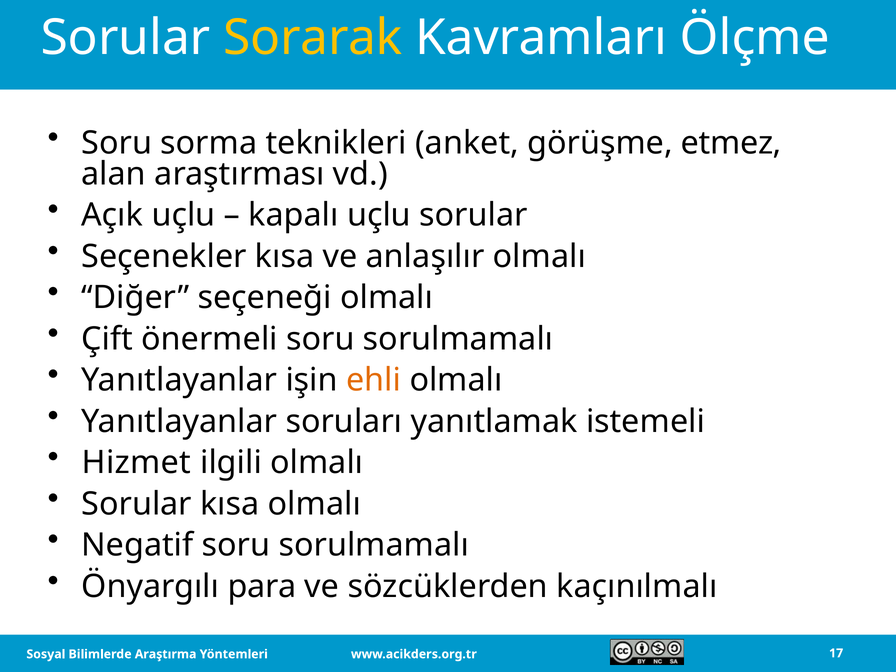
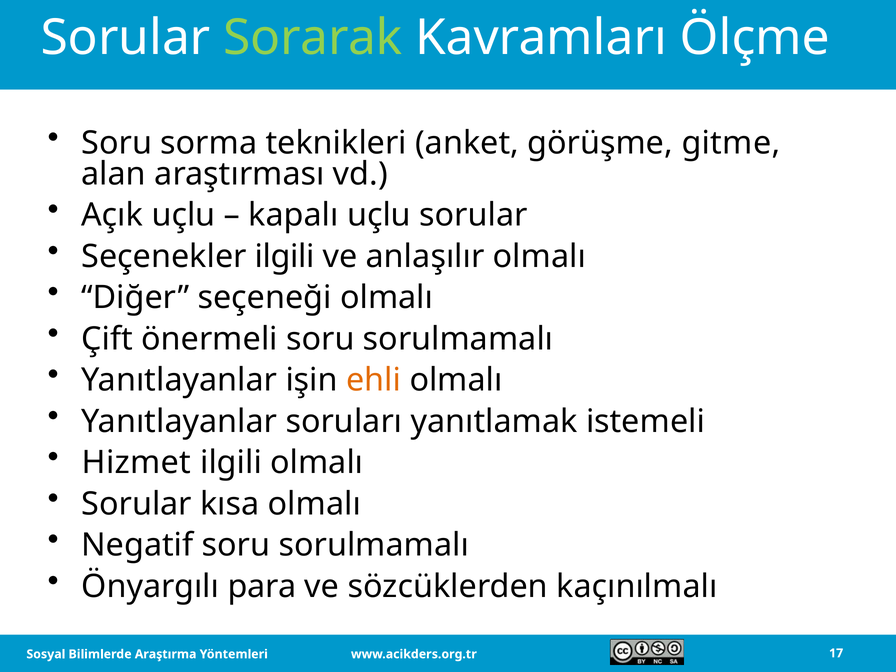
Sorarak colour: yellow -> light green (313, 38)
etmez: etmez -> gitme (731, 143)
Seçenekler kısa: kısa -> ilgili (285, 256)
